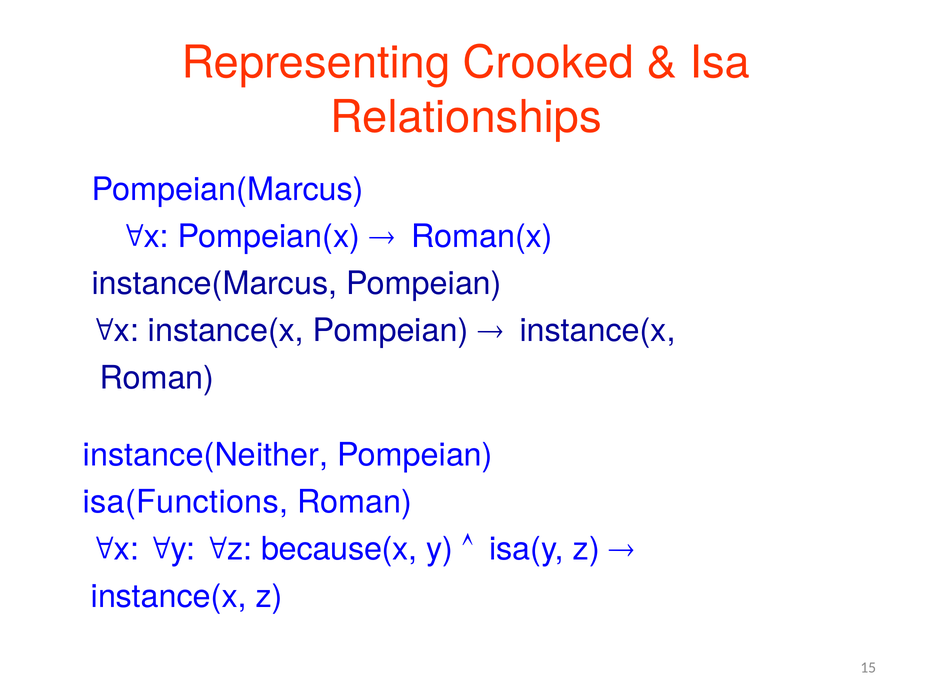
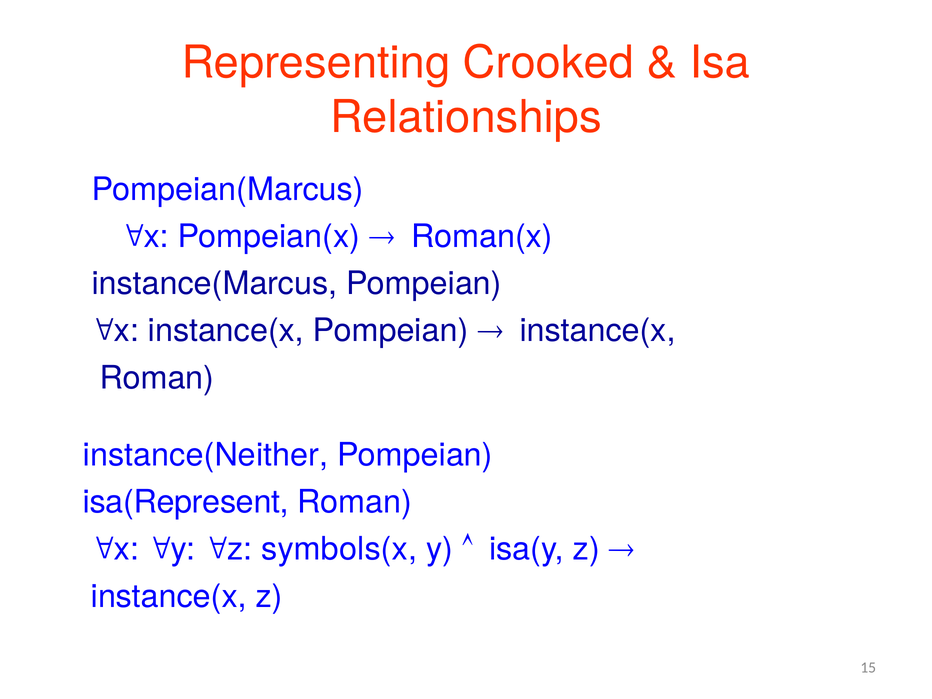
isa(Functions: isa(Functions -> isa(Represent (186, 502)
because(x: because(x -> symbols(x (339, 549)
